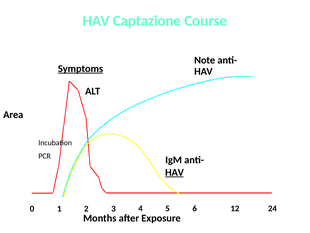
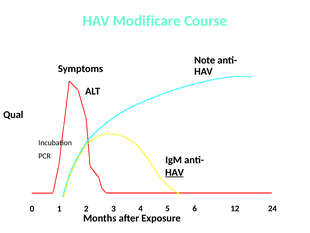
Captazione: Captazione -> Modificare (147, 21)
Symptoms underline: present -> none (81, 69)
Area: Area -> Qual (13, 114)
